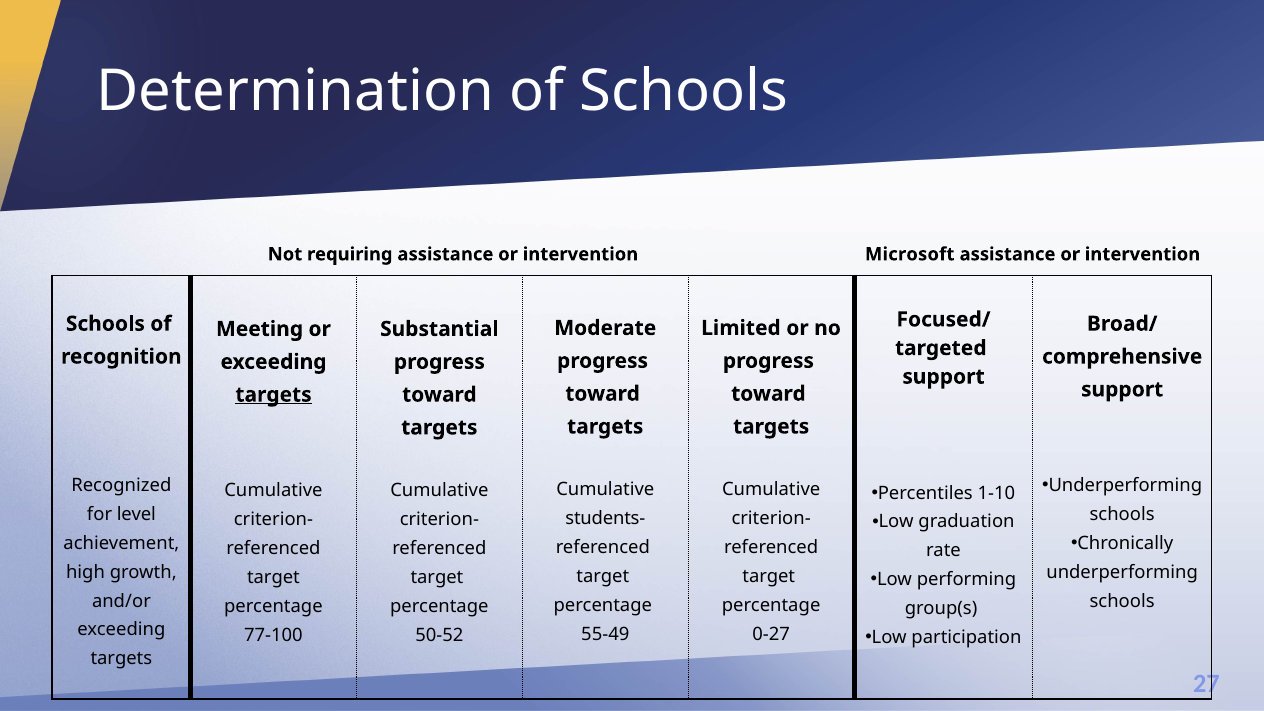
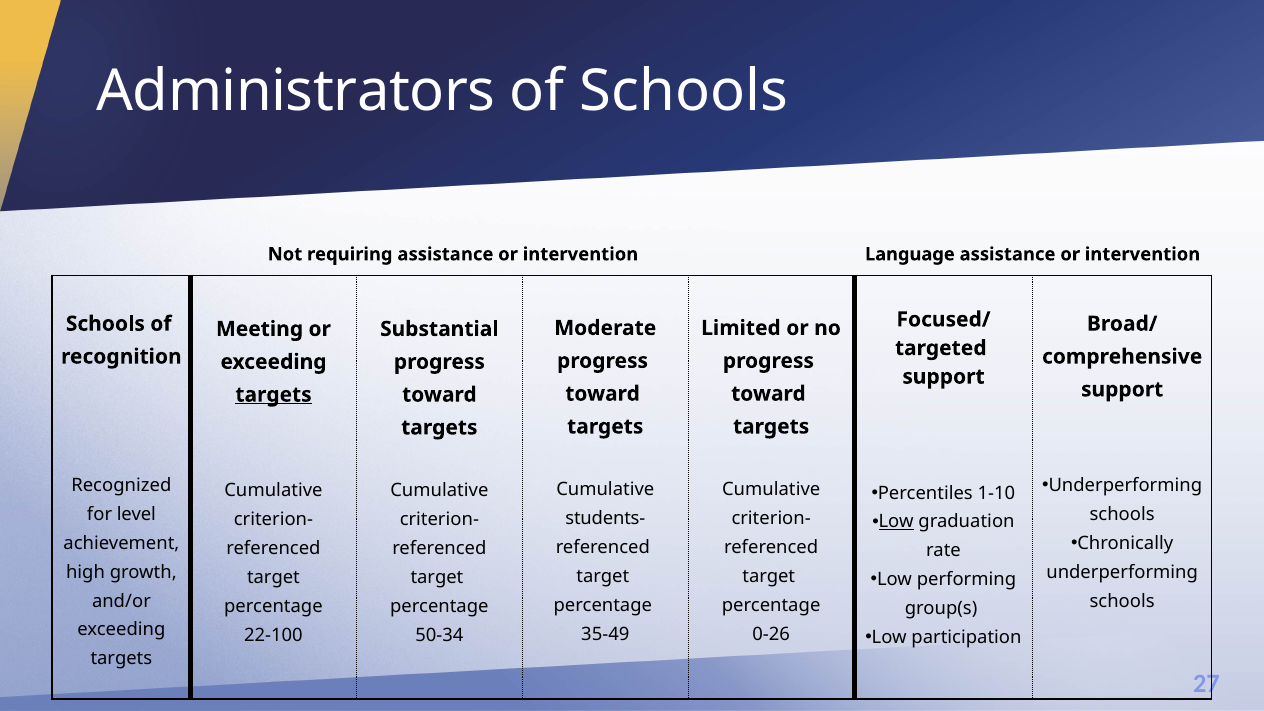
Determination: Determination -> Administrators (296, 92)
Microsoft: Microsoft -> Language (910, 254)
Low underline: none -> present (896, 522)
55-49: 55-49 -> 35-49 (605, 634)
0-27: 0-27 -> 0-26 (771, 634)
77-100: 77-100 -> 22-100 (273, 635)
50-52: 50-52 -> 50-34 (439, 635)
